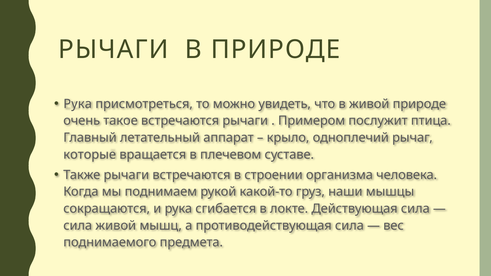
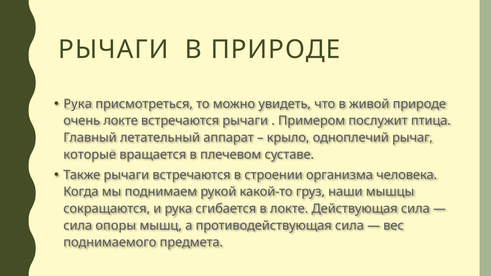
очень такое: такое -> локте (121, 121)
сила живой: живой -> опоры (116, 226)
